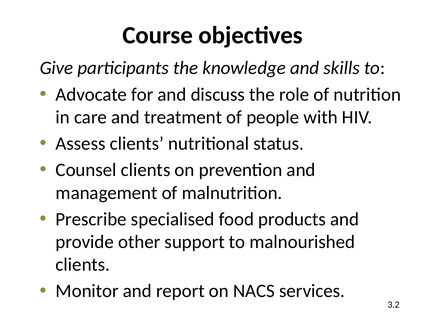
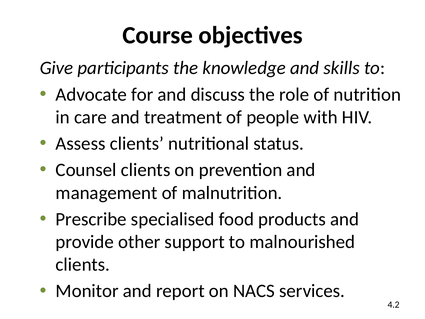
3.2: 3.2 -> 4.2 (394, 305)
